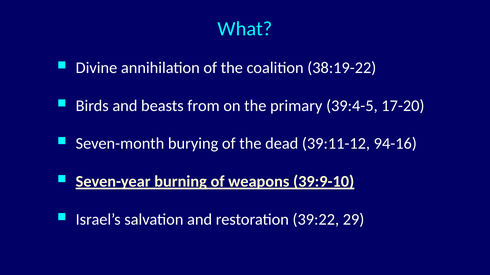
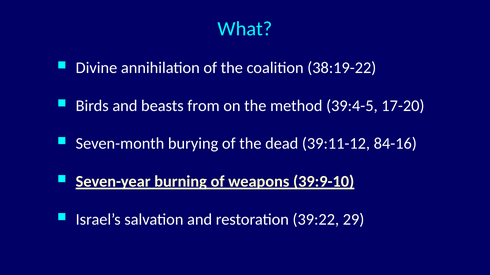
primary: primary -> method (296, 106)
94-16: 94-16 -> 84-16 (395, 144)
